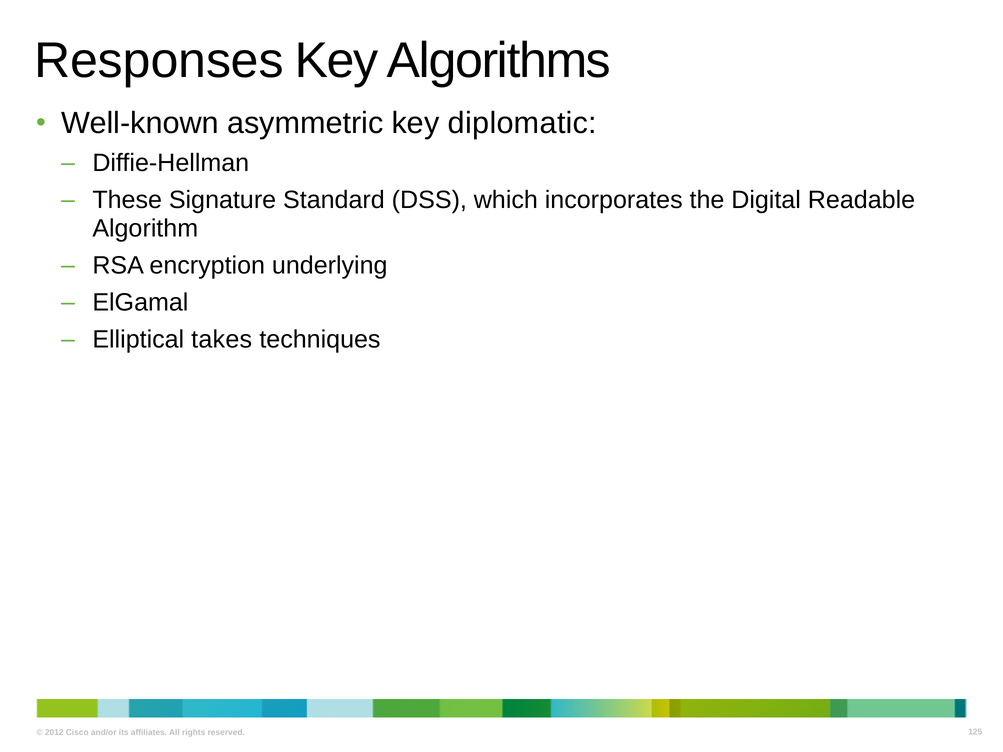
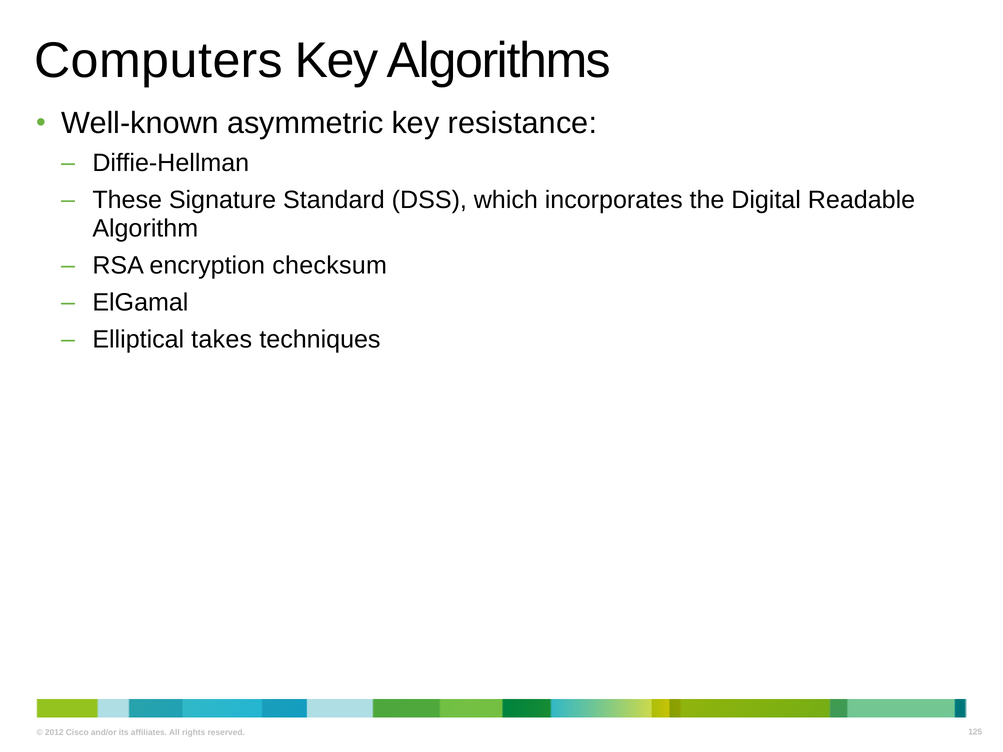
Responses: Responses -> Computers (159, 61)
diplomatic: diplomatic -> resistance (522, 123)
underlying: underlying -> checksum (330, 266)
